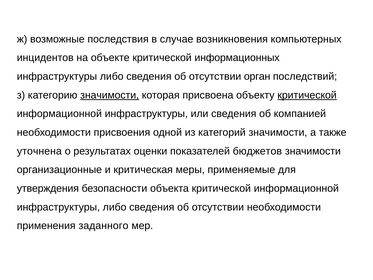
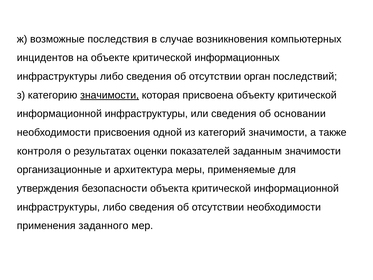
критической underline: present -> none (307, 95)
компанией: компанией -> основании (300, 114)
уточнена: уточнена -> контроля (39, 151)
бюджетов: бюджетов -> заданным (257, 151)
критическая: критическая -> архитектура (143, 170)
